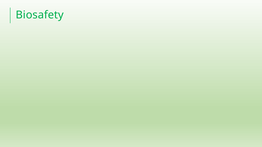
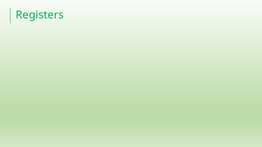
Biosafety: Biosafety -> Registers (40, 15)
